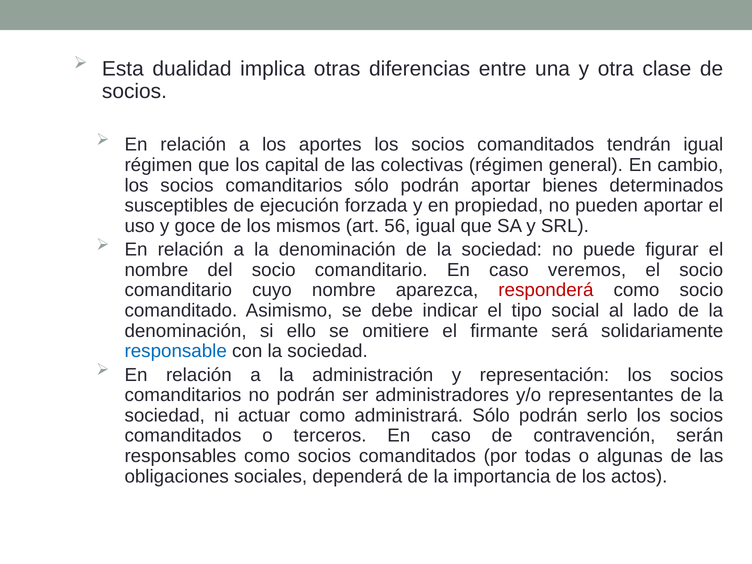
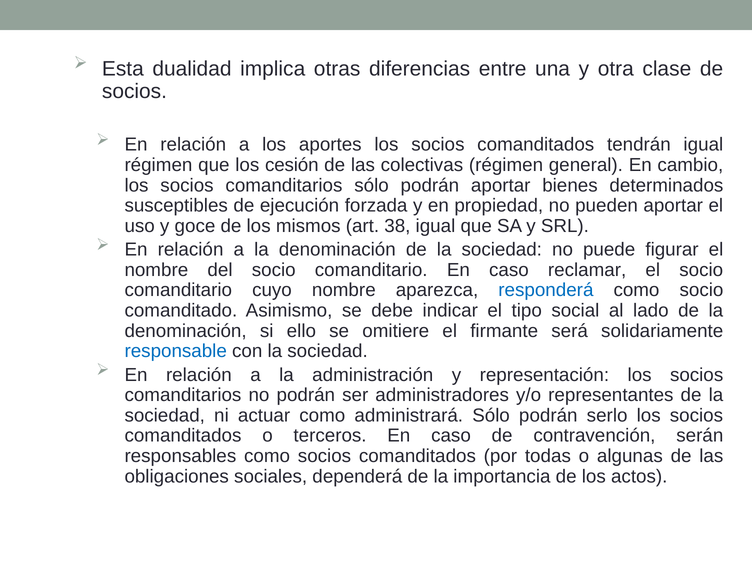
capital: capital -> cesión (292, 165)
56: 56 -> 38 (397, 226)
veremos: veremos -> reclamar (587, 270)
responderá colour: red -> blue (546, 290)
